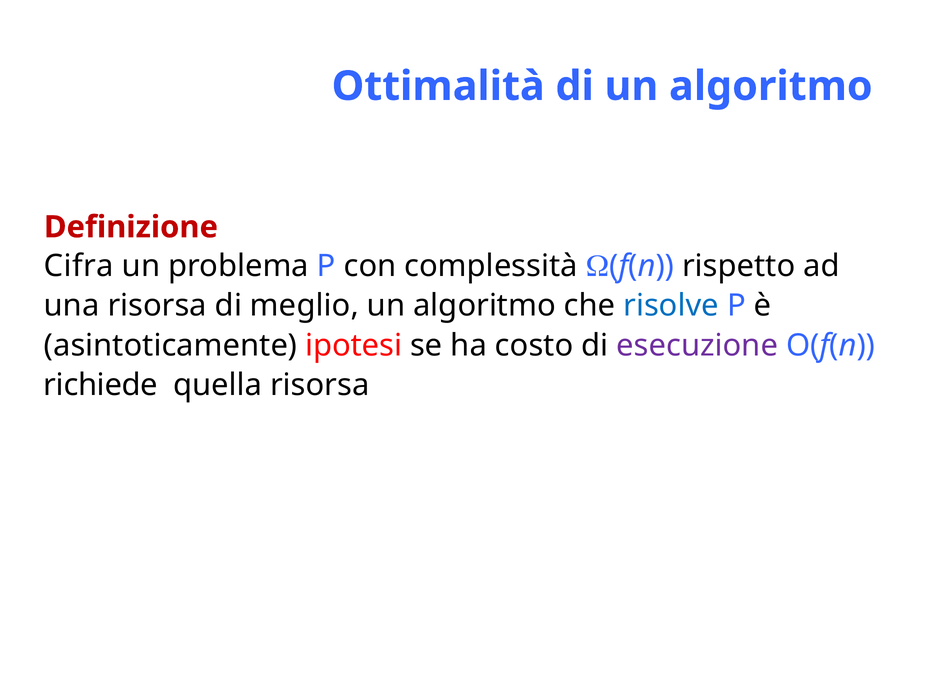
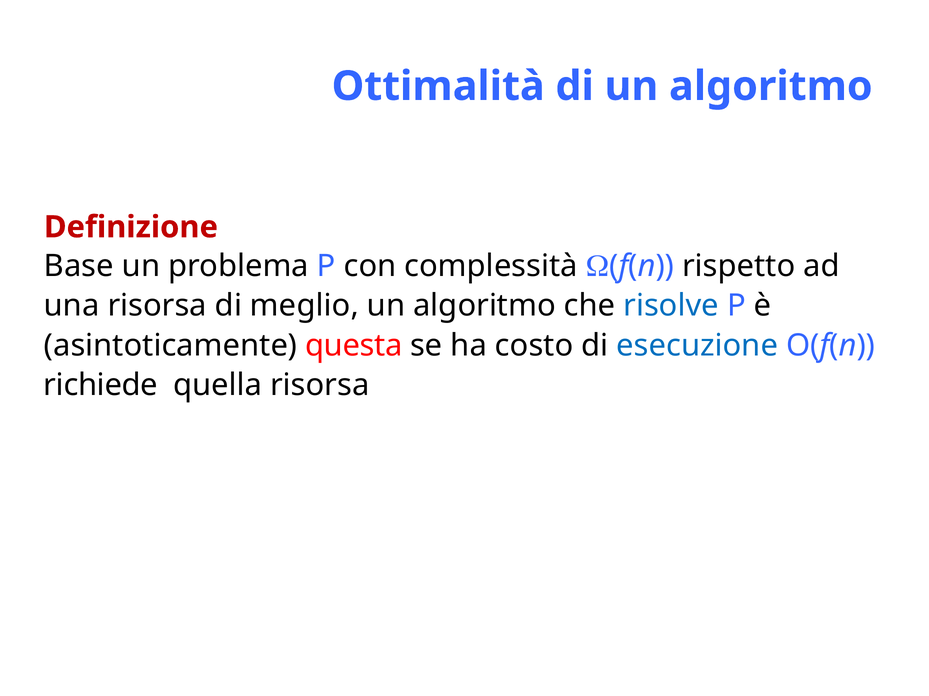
Cifra: Cifra -> Base (79, 267)
ipotesi: ipotesi -> questa (354, 346)
esecuzione colour: purple -> blue (697, 346)
